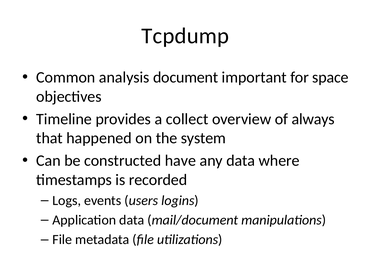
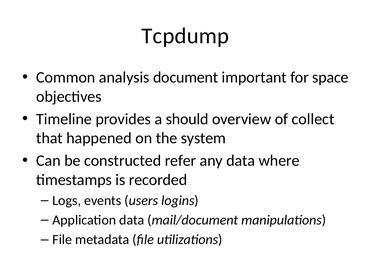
collect: collect -> should (187, 119)
always: always -> collect (313, 119)
have: have -> refer (180, 161)
